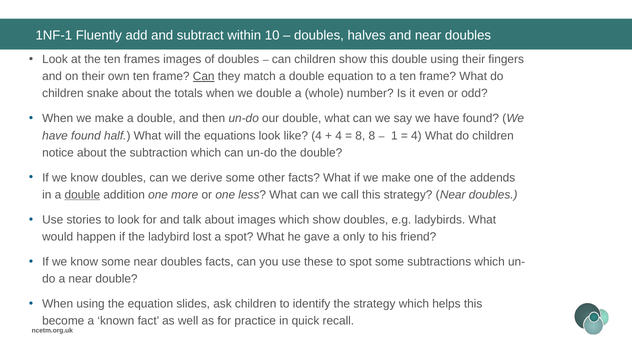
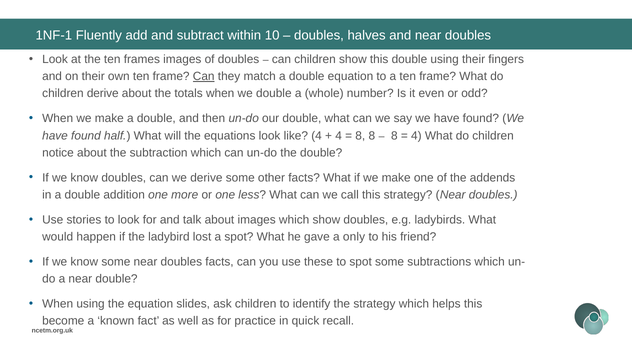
children snake: snake -> derive (103, 93)
1: 1 -> 8 (394, 135)
double underline: present -> none (82, 194)
